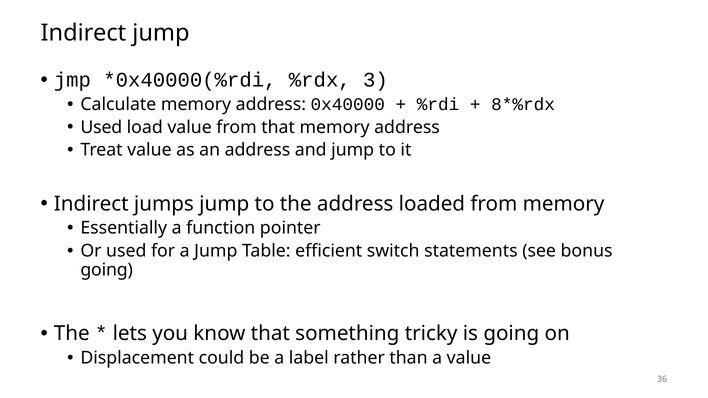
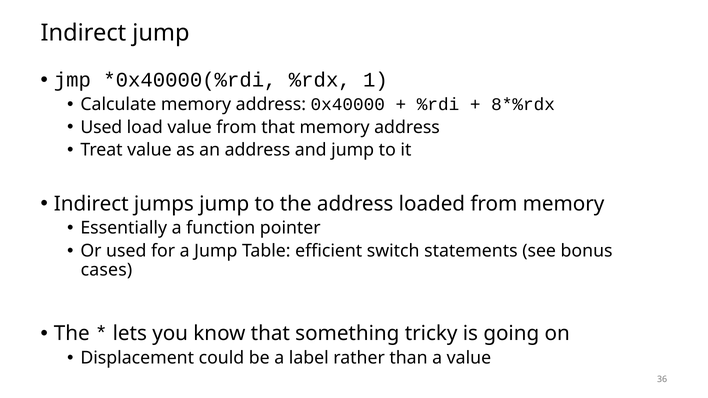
3: 3 -> 1 (375, 80)
going: going -> cases (106, 270)
